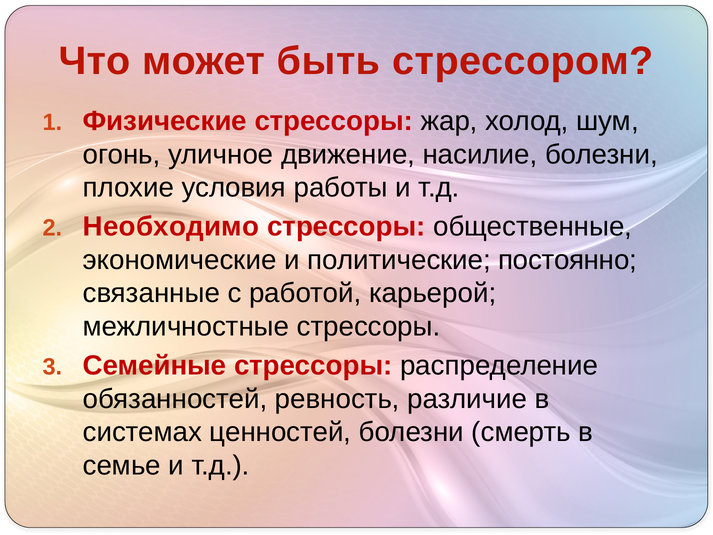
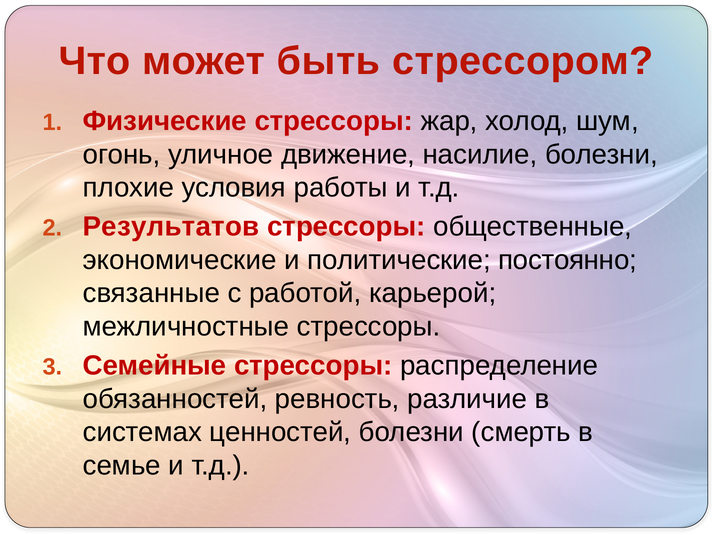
Необходимо: Необходимо -> Результатов (171, 227)
